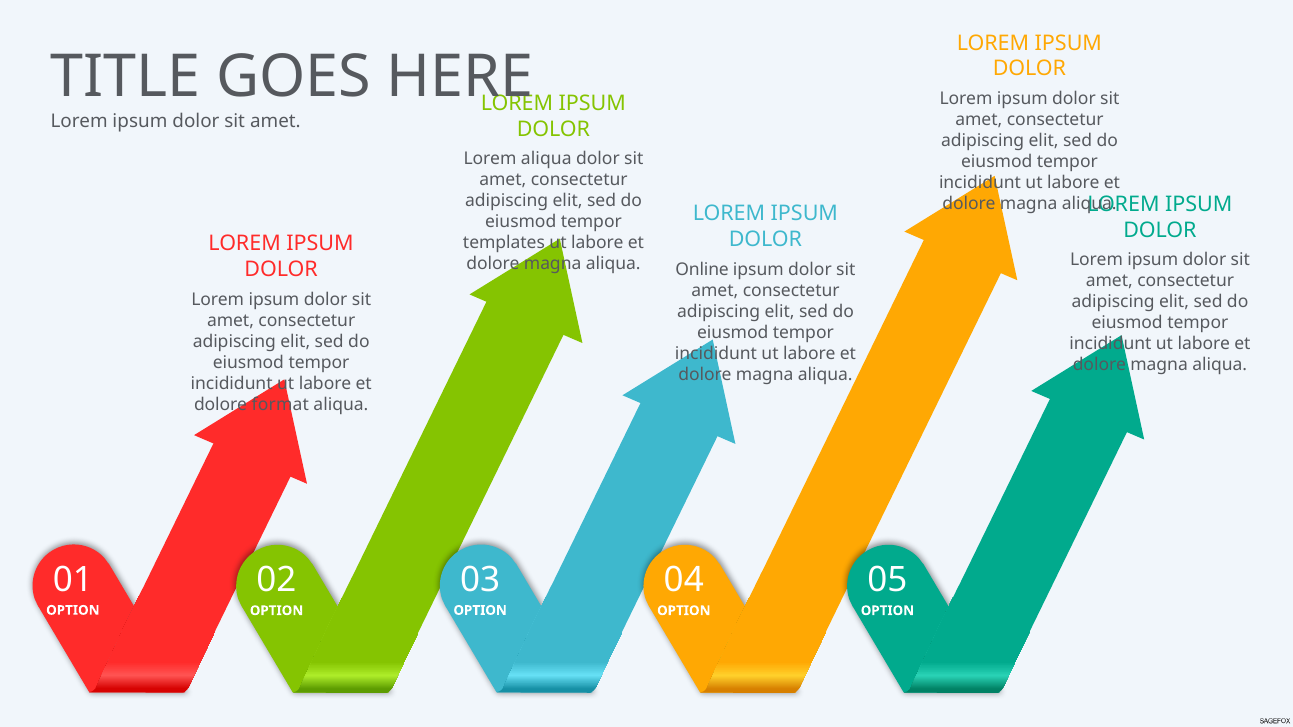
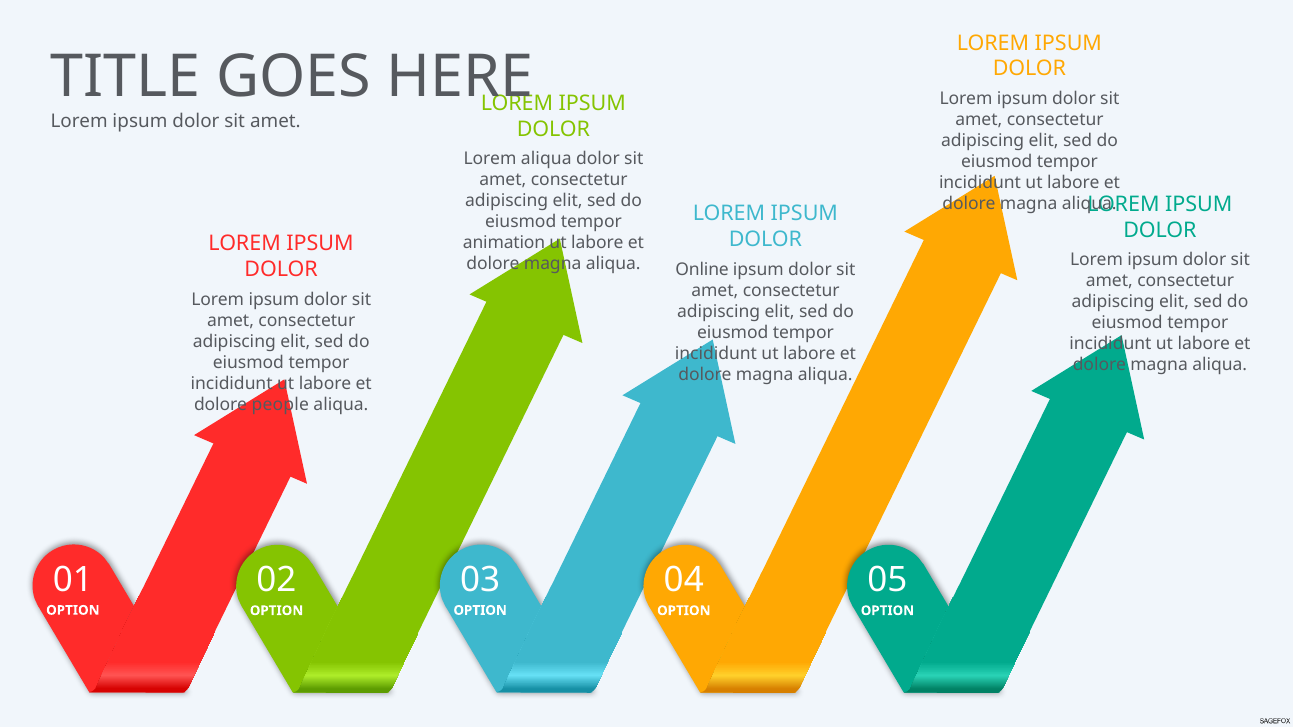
templates: templates -> animation (504, 243)
format: format -> people (280, 405)
